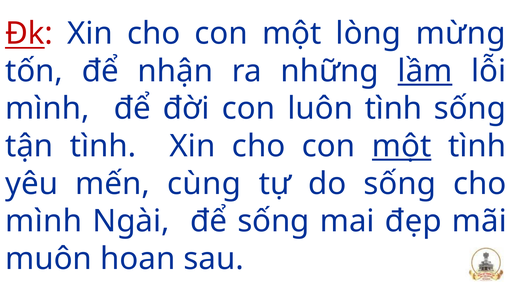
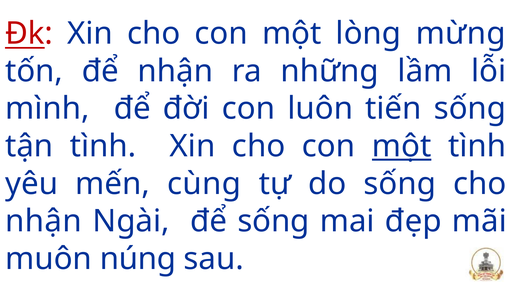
lầm underline: present -> none (425, 71)
luôn tình: tình -> tiến (393, 109)
mình: mình -> nhận (44, 221)
hoan: hoan -> núng (138, 259)
